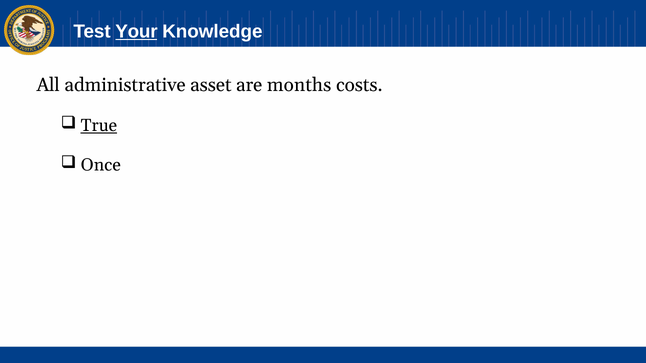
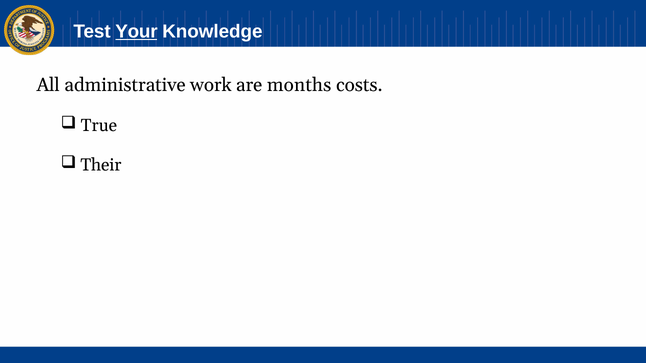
asset: asset -> work (211, 85)
True underline: present -> none (99, 126)
Once: Once -> Their (101, 165)
